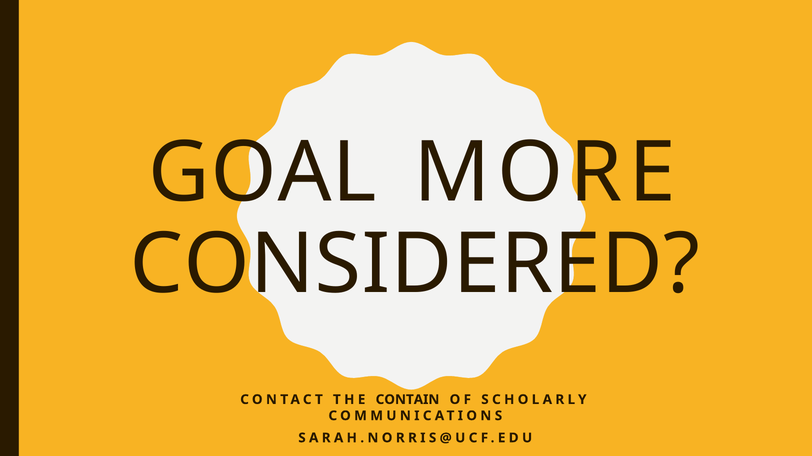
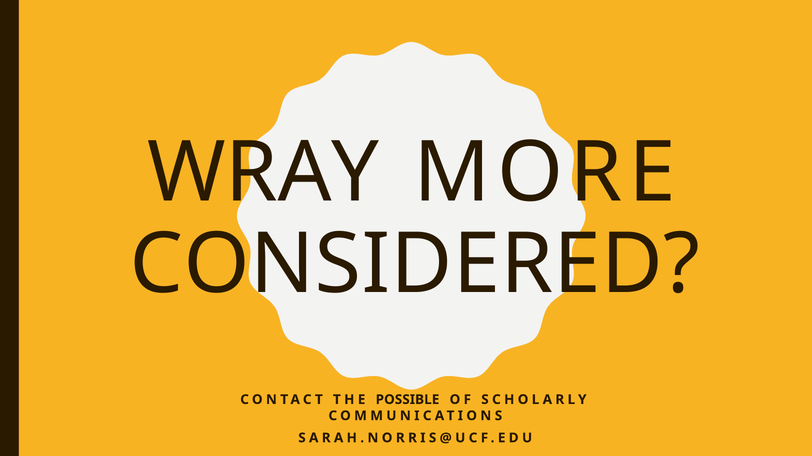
GOAL: GOAL -> WRAY (263, 173)
CONTAIN: CONTAIN -> POSSIBLE (407, 400)
